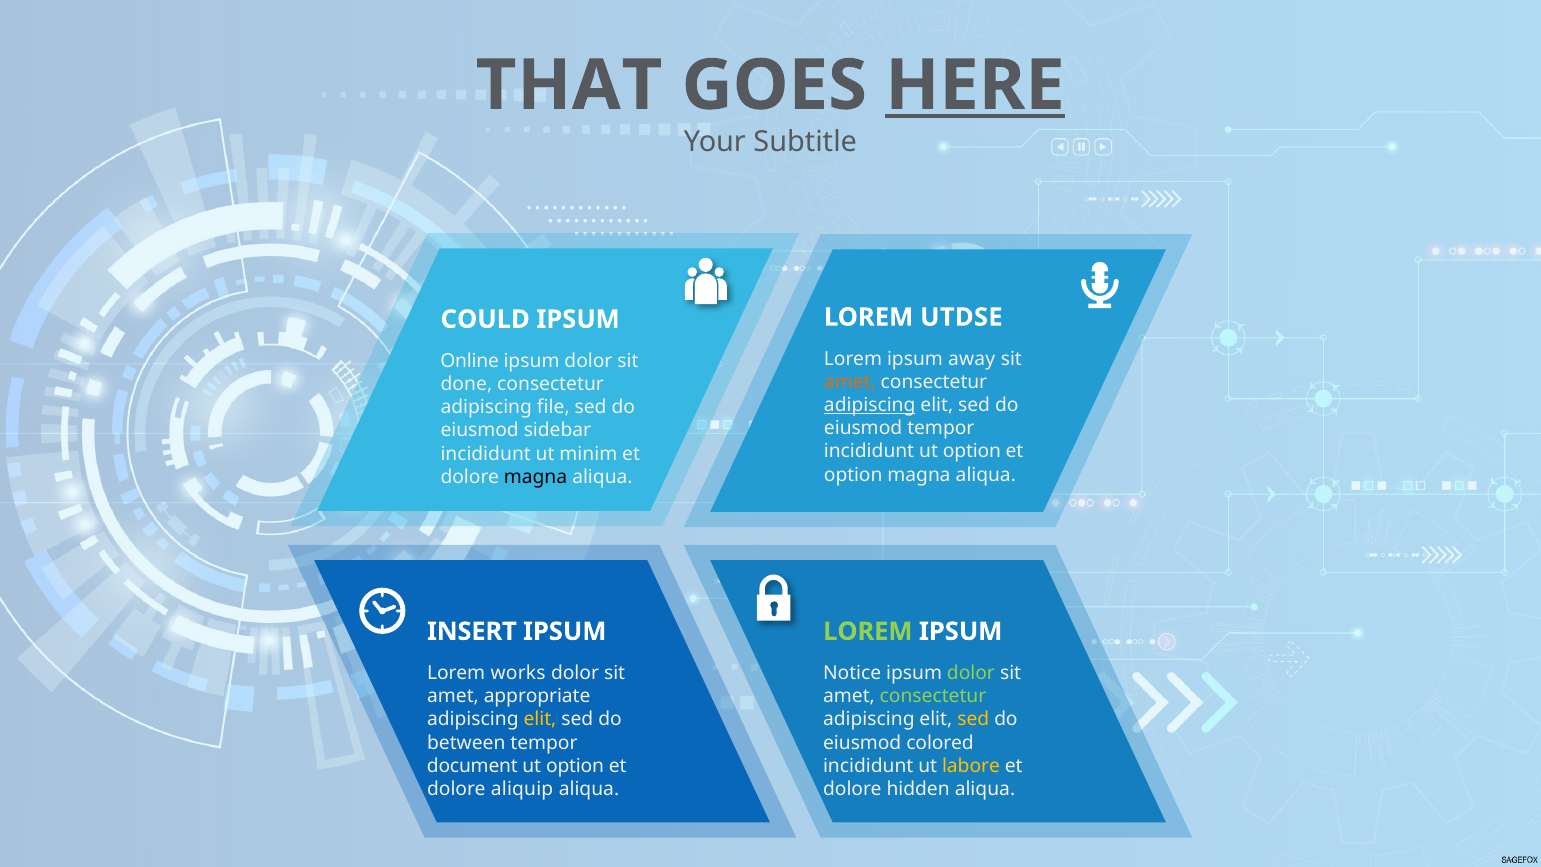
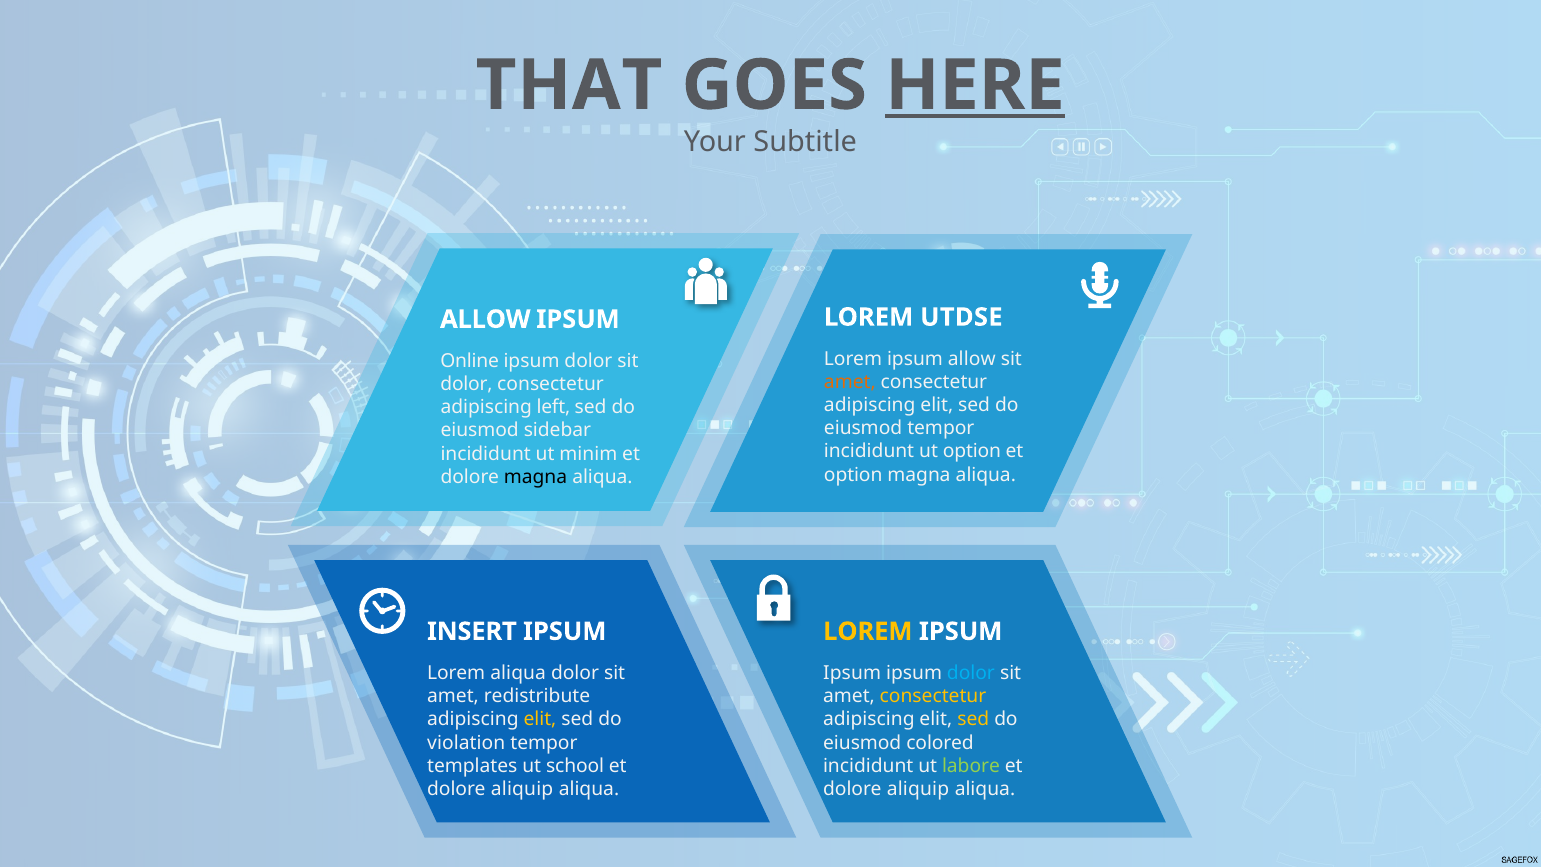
COULD: COULD -> ALLOW (485, 319)
ipsum away: away -> allow (972, 359)
done: done -> dolor (466, 384)
adipiscing underline: present -> none (870, 405)
file: file -> left (553, 407)
LOREM colour: light green -> yellow (868, 631)
Lorem works: works -> aliqua (518, 673)
Notice: Notice -> Ipsum (852, 673)
dolor colour: light green -> light blue (971, 673)
appropriate: appropriate -> redistribute (537, 696)
consectetur colour: light green -> yellow (933, 696)
between: between -> violation (466, 743)
document: document -> templates (472, 766)
option: option -> school (575, 766)
labore colour: yellow -> light green (971, 766)
hidden: hidden -> aliquip (918, 789)
